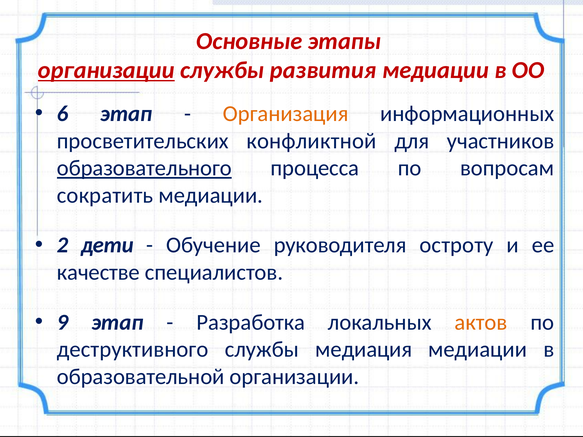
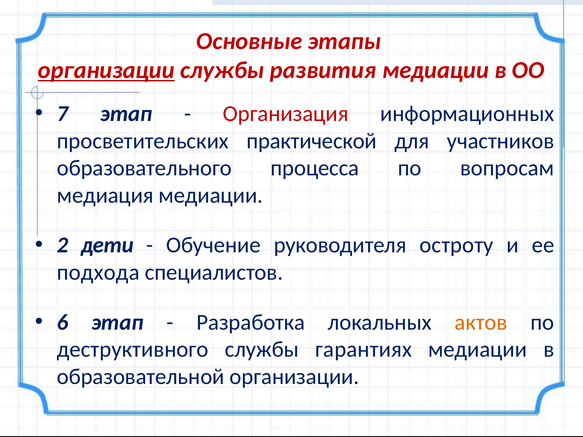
6: 6 -> 7 (63, 114)
Организация colour: orange -> red (286, 114)
конфликтной: конфликтной -> практической (312, 141)
образовательного underline: present -> none (144, 168)
сократить: сократить -> медиация (105, 195)
качестве: качестве -> подхода (98, 273)
9: 9 -> 6 (63, 322)
медиация: медиация -> гарантиях (364, 350)
